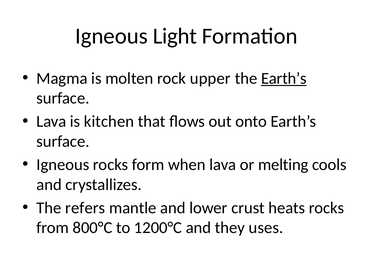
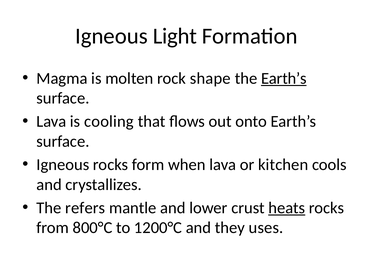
upper: upper -> shape (210, 78)
kitchen: kitchen -> cooling (109, 121)
melting: melting -> kitchen (283, 164)
heats underline: none -> present (287, 208)
